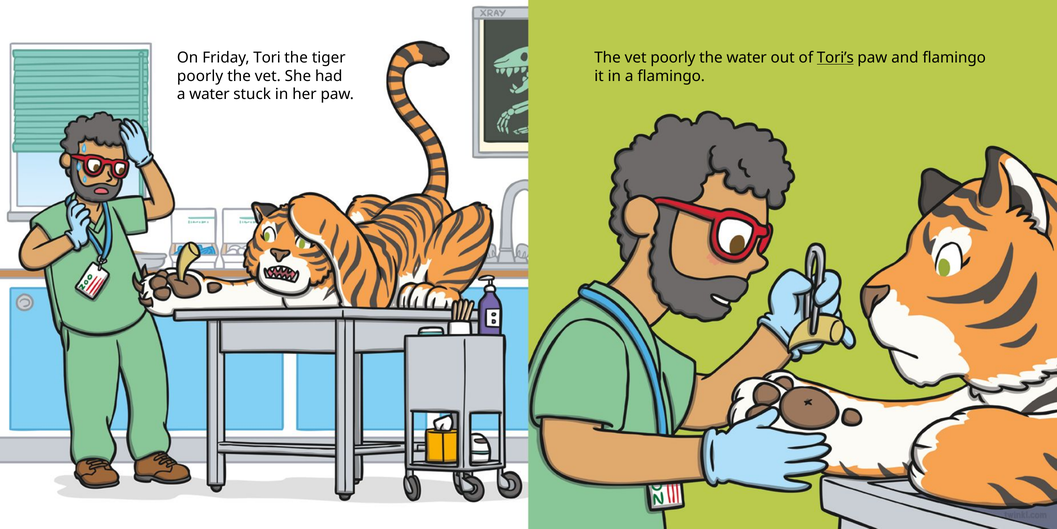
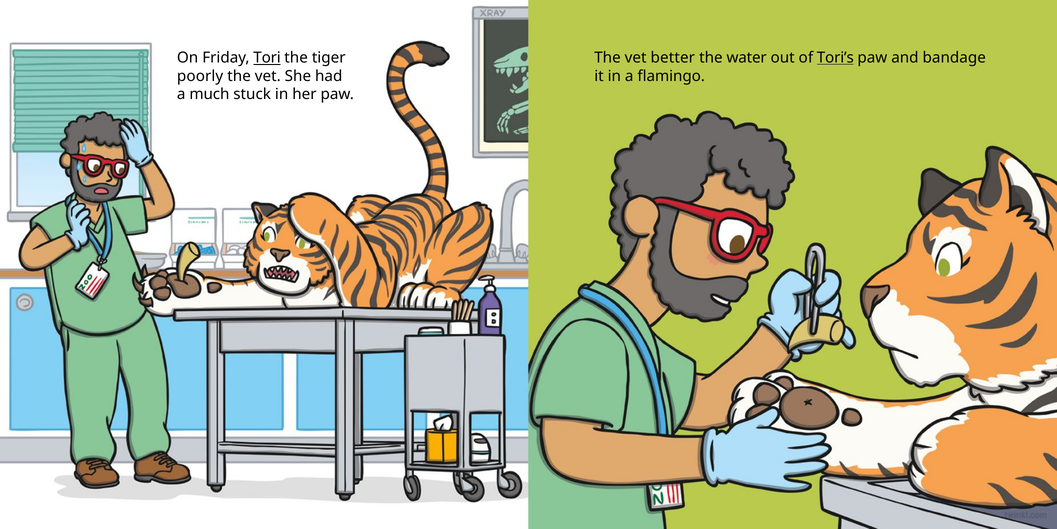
Tori underline: none -> present (267, 58)
vet poorly: poorly -> better (673, 58)
and flamingo: flamingo -> bandage (954, 58)
a water: water -> much (209, 94)
